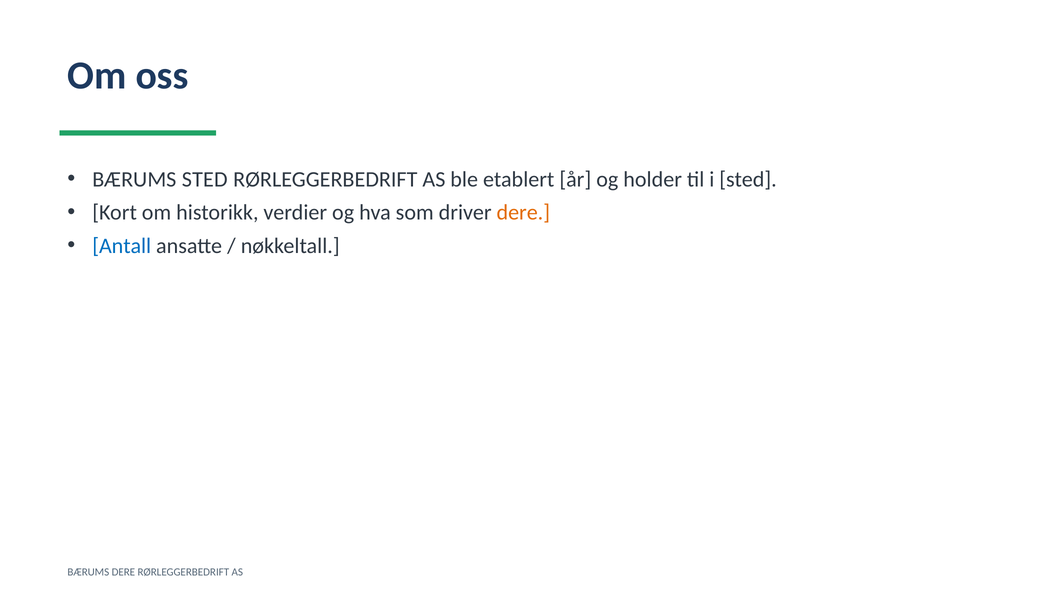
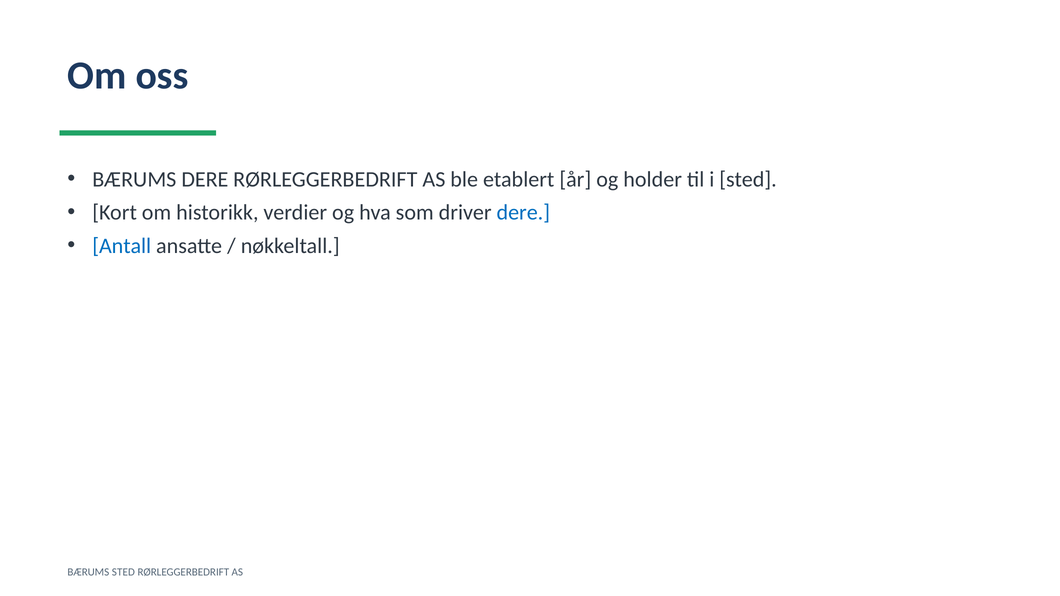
BÆRUMS STED: STED -> DERE (205, 180)
dere colour: orange -> blue (523, 213)
BÆRUMS DERE: DERE -> STED (123, 572)
